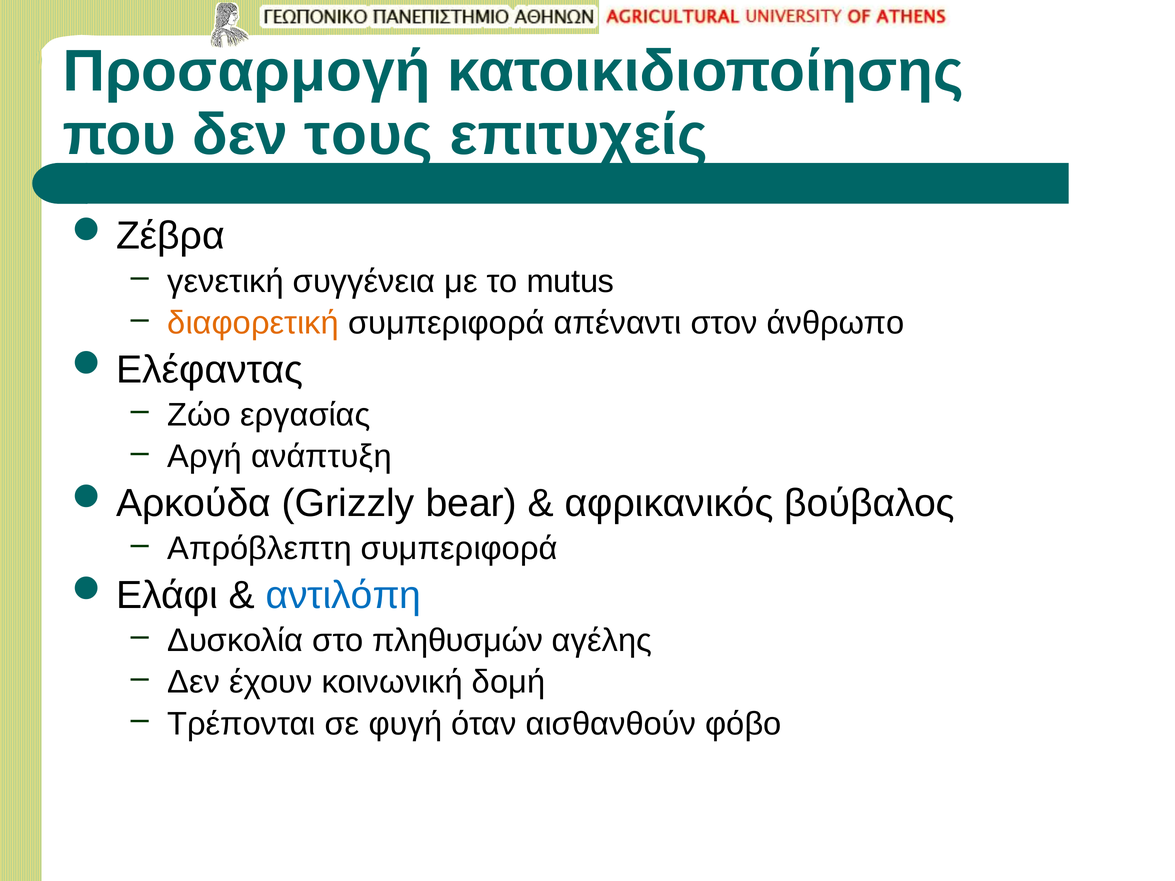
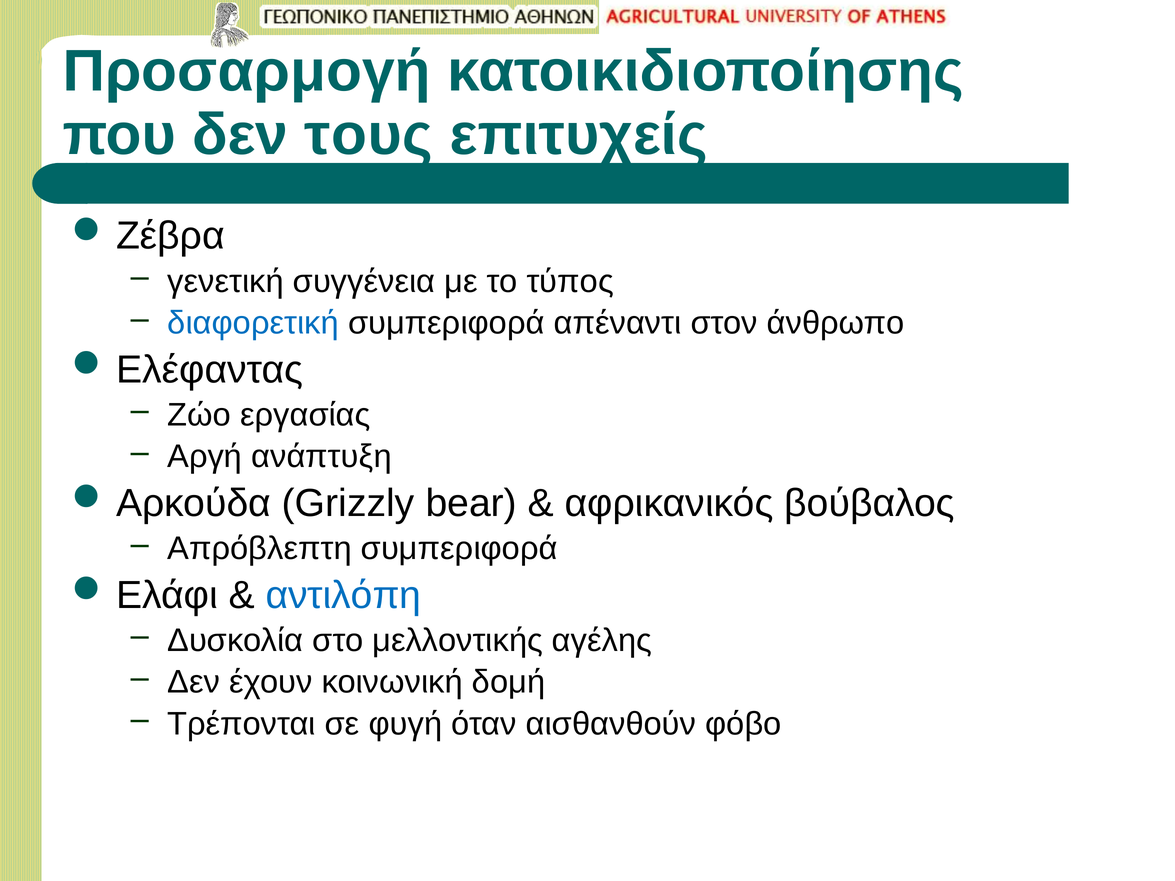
mutus: mutus -> τύπος (570, 281)
διαφορετική colour: orange -> blue (253, 323)
πληθυσμών: πληθυσμών -> μελλοντικής (458, 641)
